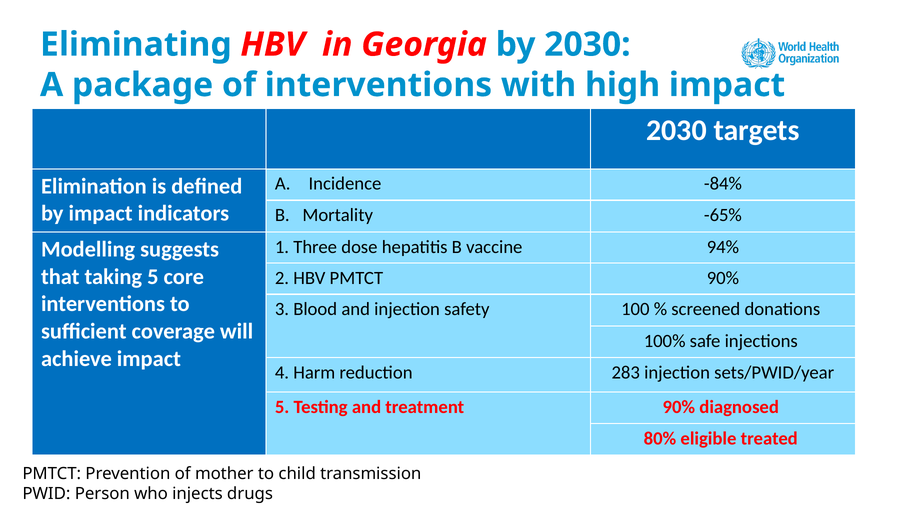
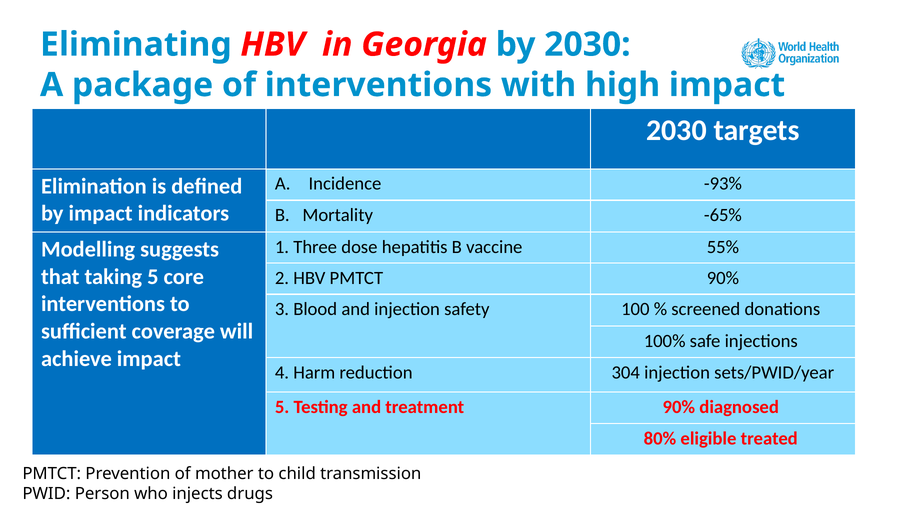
-84%: -84% -> -93% (723, 184)
94%: 94% -> 55% (723, 247)
283: 283 -> 304 (626, 373)
